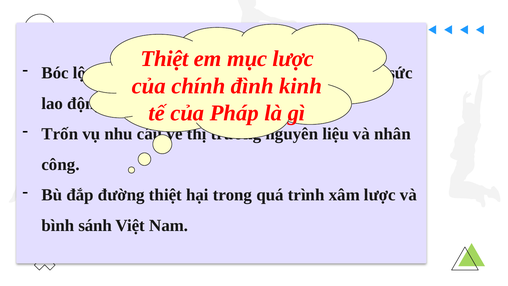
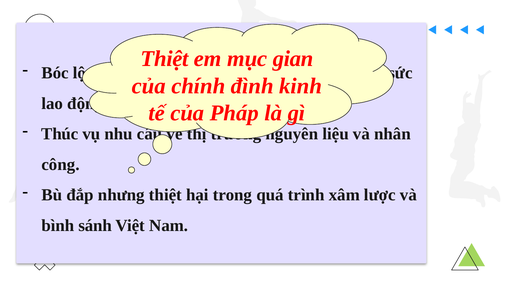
mục lược: lược -> gian (293, 59)
Trốn: Trốn -> Thúc (60, 134)
đường: đường -> nhưng (121, 195)
